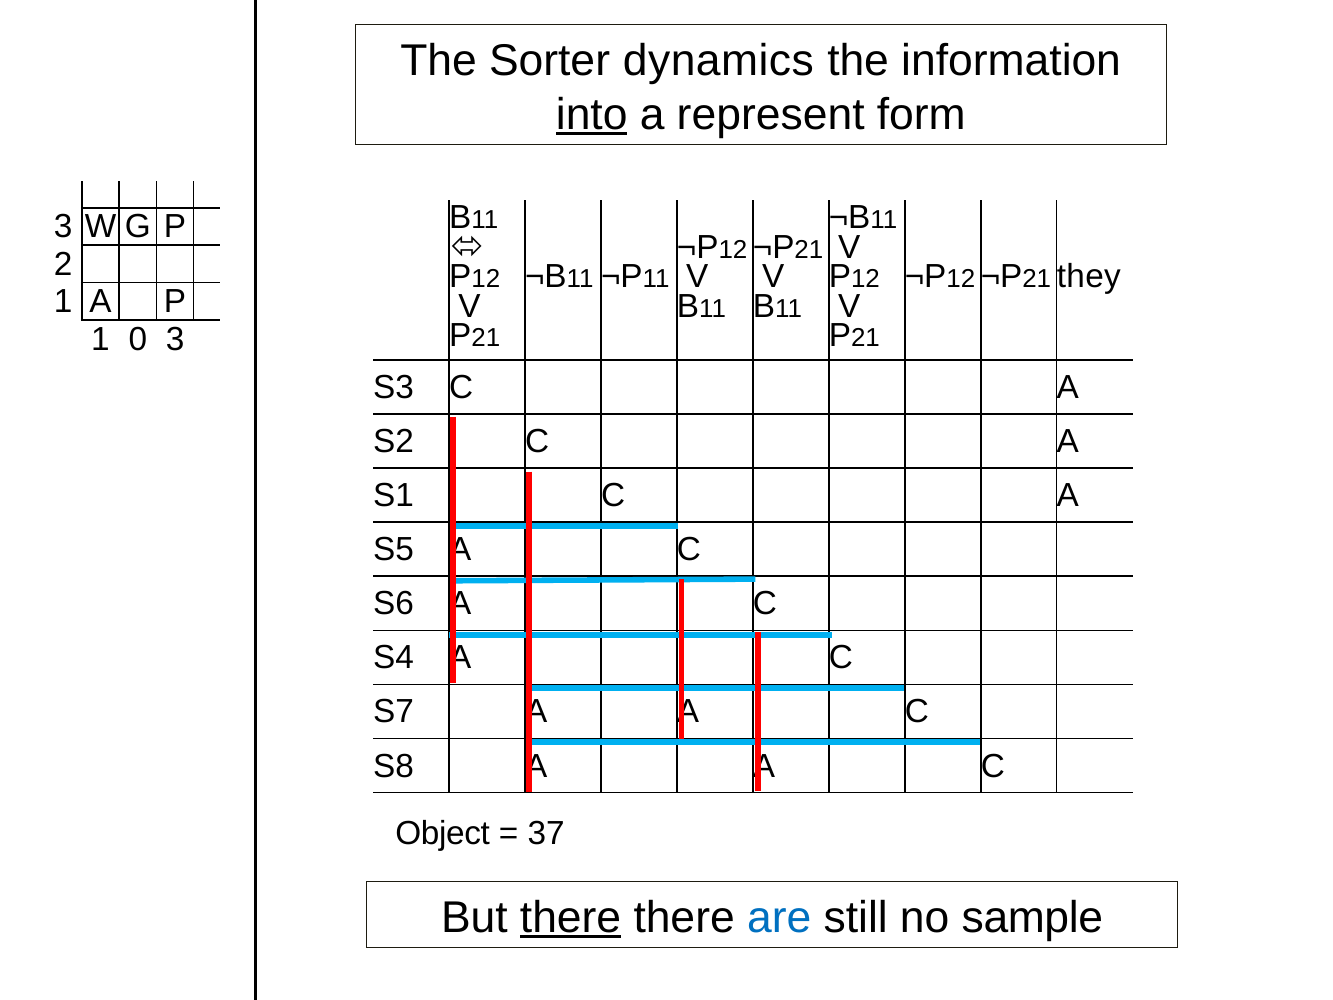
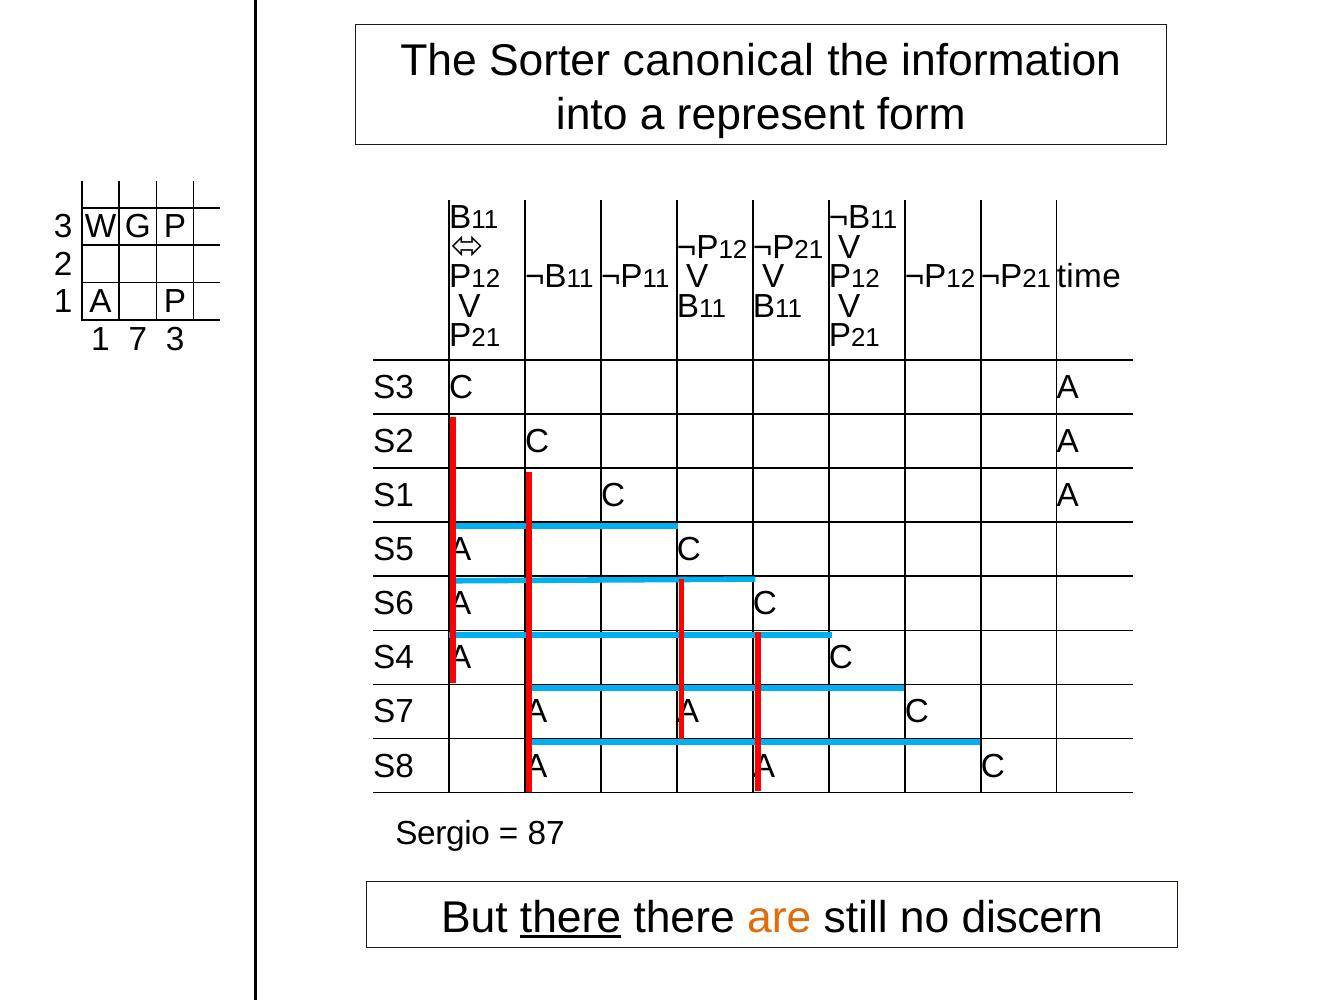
dynamics: dynamics -> canonical (718, 61)
into underline: present -> none (592, 115)
they: they -> time (1089, 277)
0: 0 -> 7 (138, 339)
Object: Object -> Sergio (443, 833)
37: 37 -> 87 (546, 833)
are colour: blue -> orange (779, 917)
sample: sample -> discern (1032, 917)
